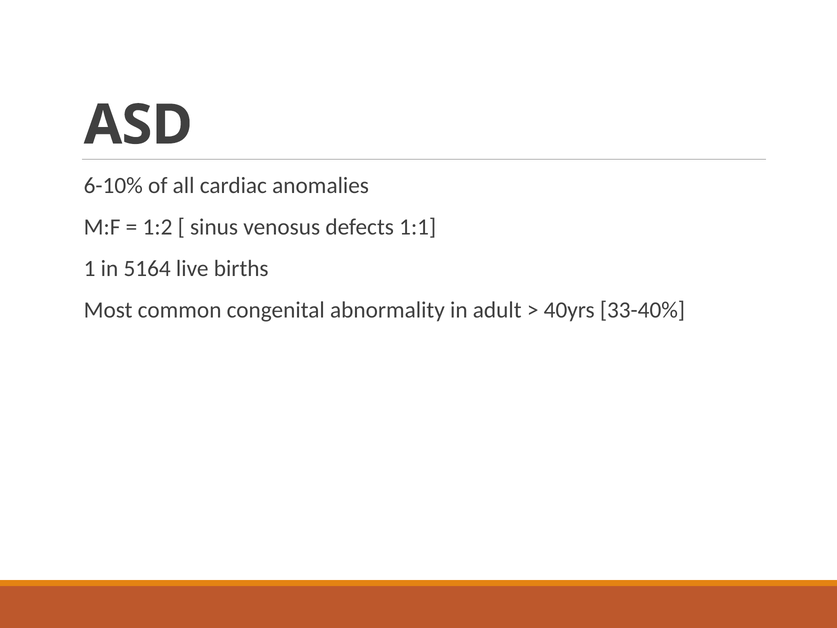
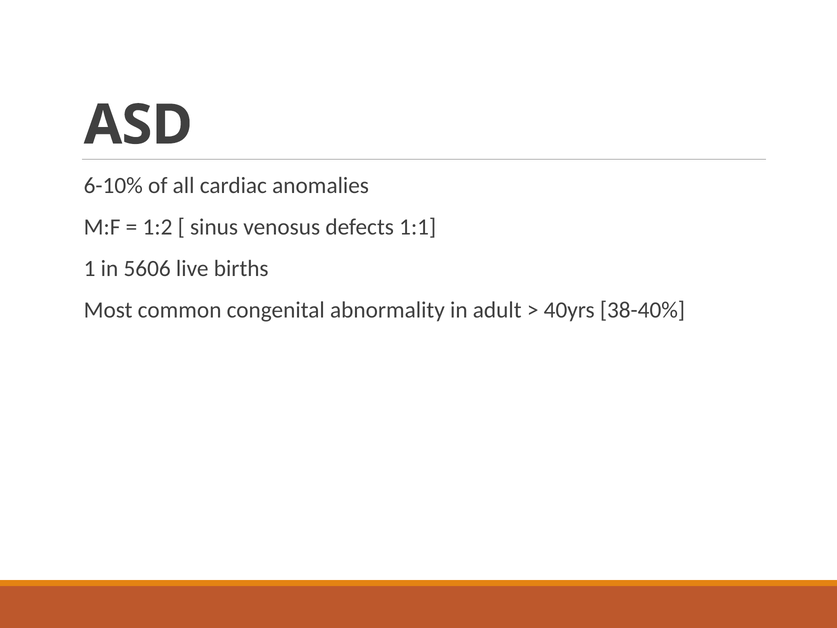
5164: 5164 -> 5606 (147, 268)
33-40%: 33-40% -> 38-40% (642, 310)
